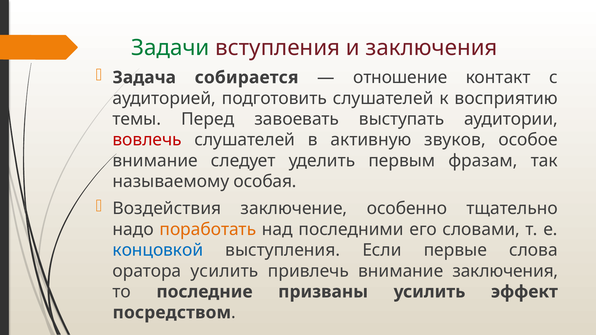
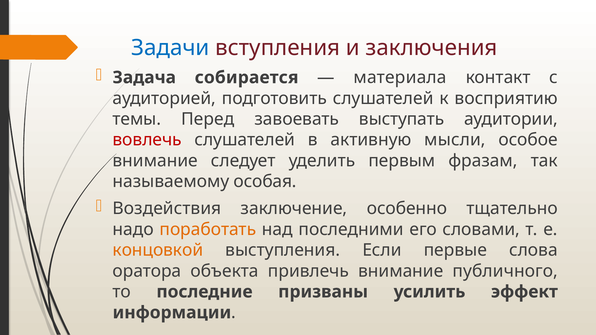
Задачи colour: green -> blue (170, 48)
отношение: отношение -> материала (400, 78)
звуков: звуков -> мысли (455, 140)
концовкой colour: blue -> orange (158, 250)
оратора усилить: усилить -> объекта (225, 271)
внимание заключения: заключения -> публичного (505, 271)
посредством: посредством -> информации (172, 313)
